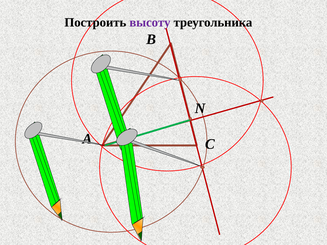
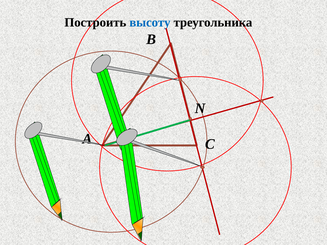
высоту colour: purple -> blue (150, 22)
